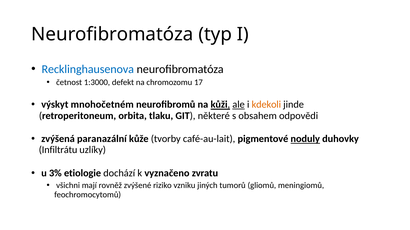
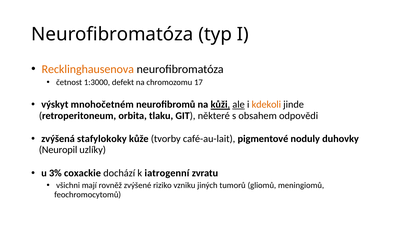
Recklinghausenova colour: blue -> orange (88, 69)
paranazální: paranazální -> stafylokoky (102, 139)
noduly underline: present -> none (305, 139)
Infiltrátu: Infiltrátu -> Neuropil (58, 150)
etiologie: etiologie -> coxackie (82, 174)
vyznačeno: vyznačeno -> iatrogenní (167, 174)
